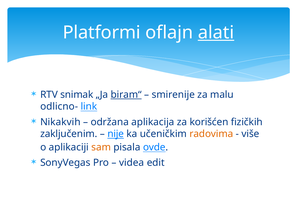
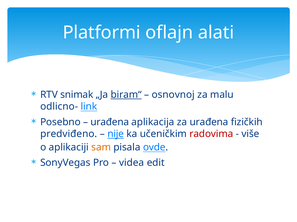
alati underline: present -> none (216, 33)
smirenije: smirenije -> osnovnoj (173, 95)
Nikakvih: Nikakvih -> Posebno (60, 122)
održana: održana -> urađena (110, 122)
za korišćen: korišćen -> urađena (209, 122)
zaključenim: zaključenim -> predviđeno (69, 134)
radovima colour: orange -> red (211, 134)
